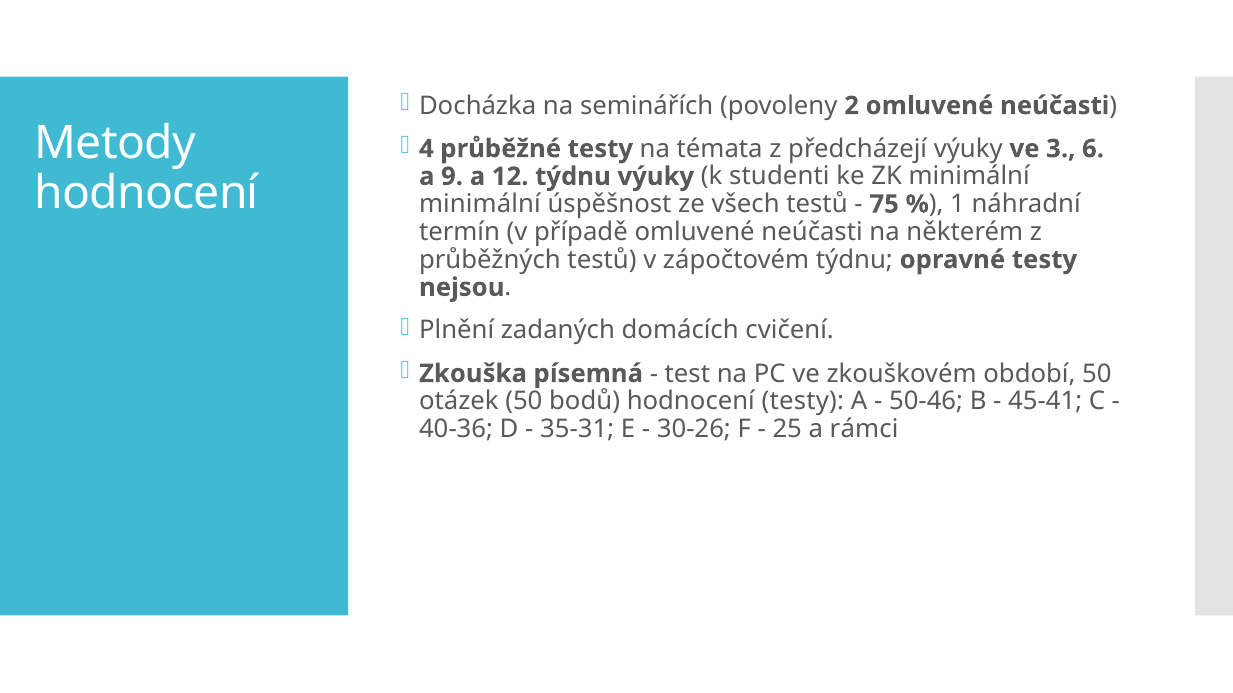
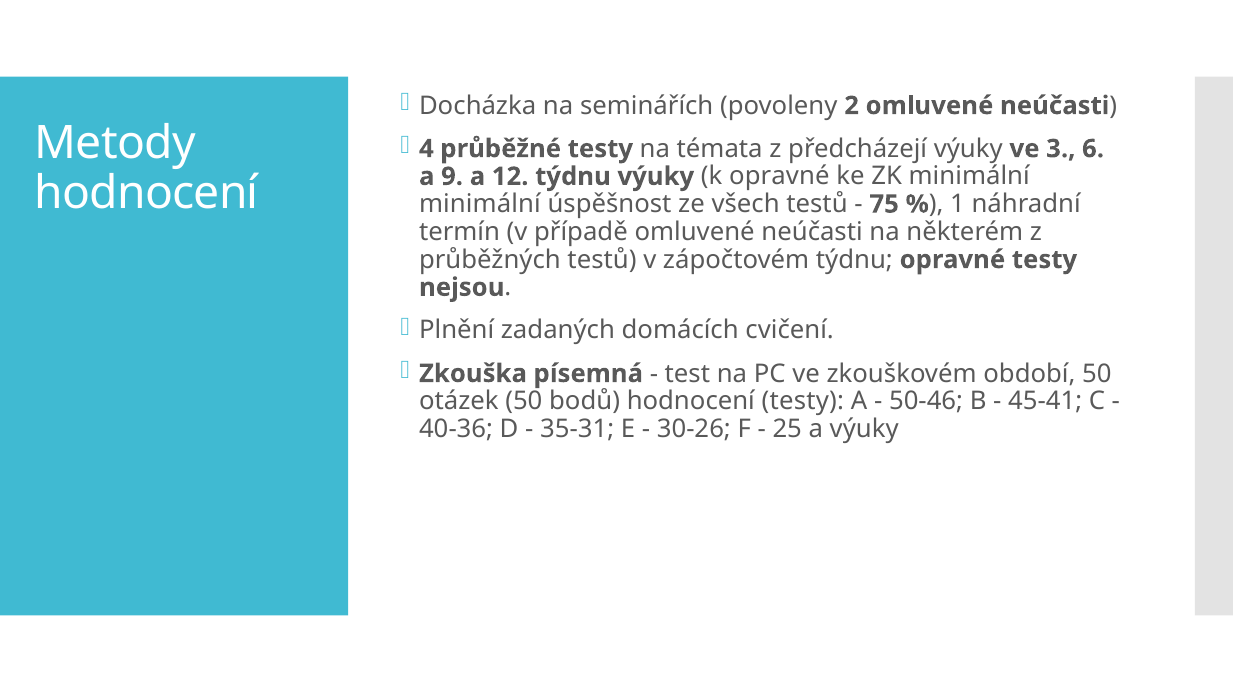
k studenti: studenti -> opravné (779, 177)
a rámci: rámci -> výuky (864, 429)
